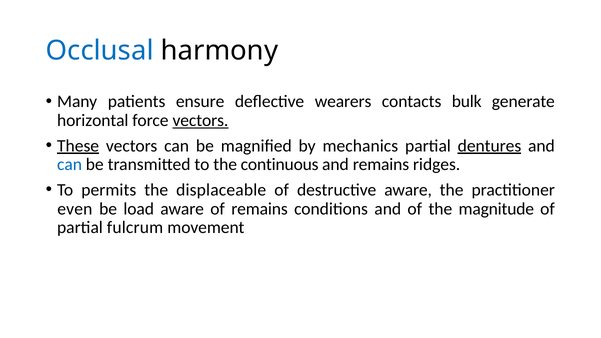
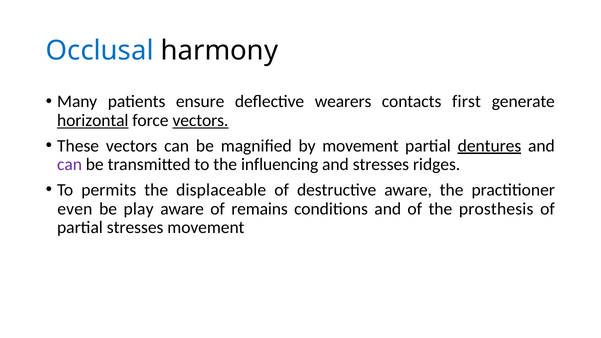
bulk: bulk -> first (467, 102)
horizontal underline: none -> present (93, 121)
These underline: present -> none (78, 146)
by mechanics: mechanics -> movement (360, 146)
can colour: blue -> purple (70, 165)
continuous: continuous -> influencing (280, 165)
and remains: remains -> stresses (381, 165)
load: load -> play (139, 209)
magnitude: magnitude -> prosthesis (496, 209)
partial fulcrum: fulcrum -> stresses (135, 228)
